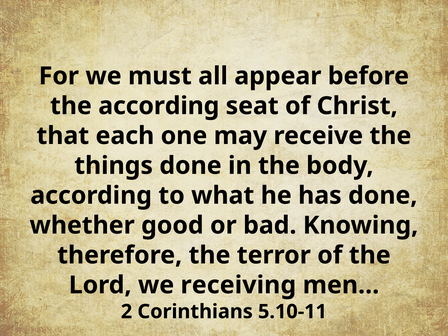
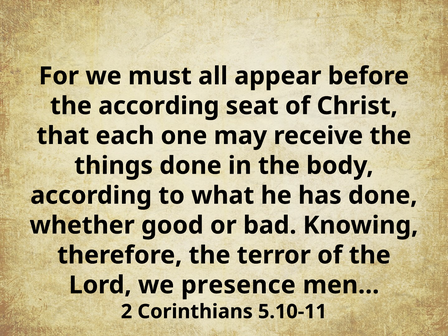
receiving: receiving -> presence (238, 285)
